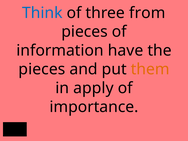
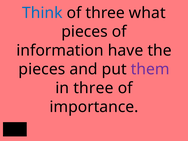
from: from -> what (147, 13)
them colour: orange -> purple (150, 69)
in apply: apply -> three (93, 88)
